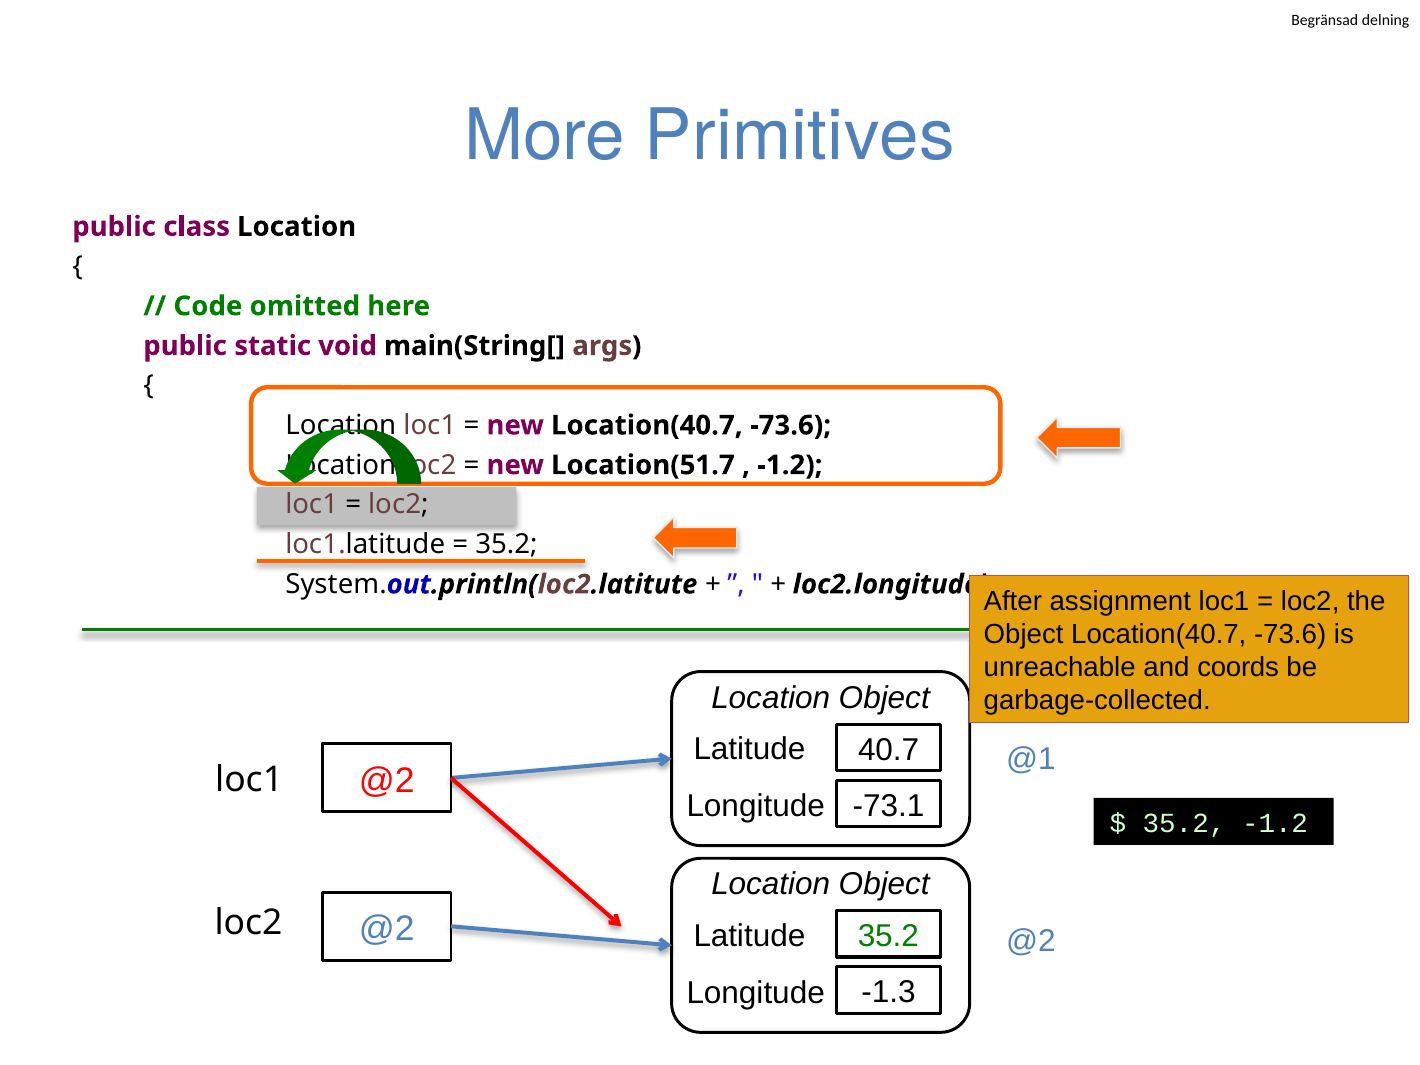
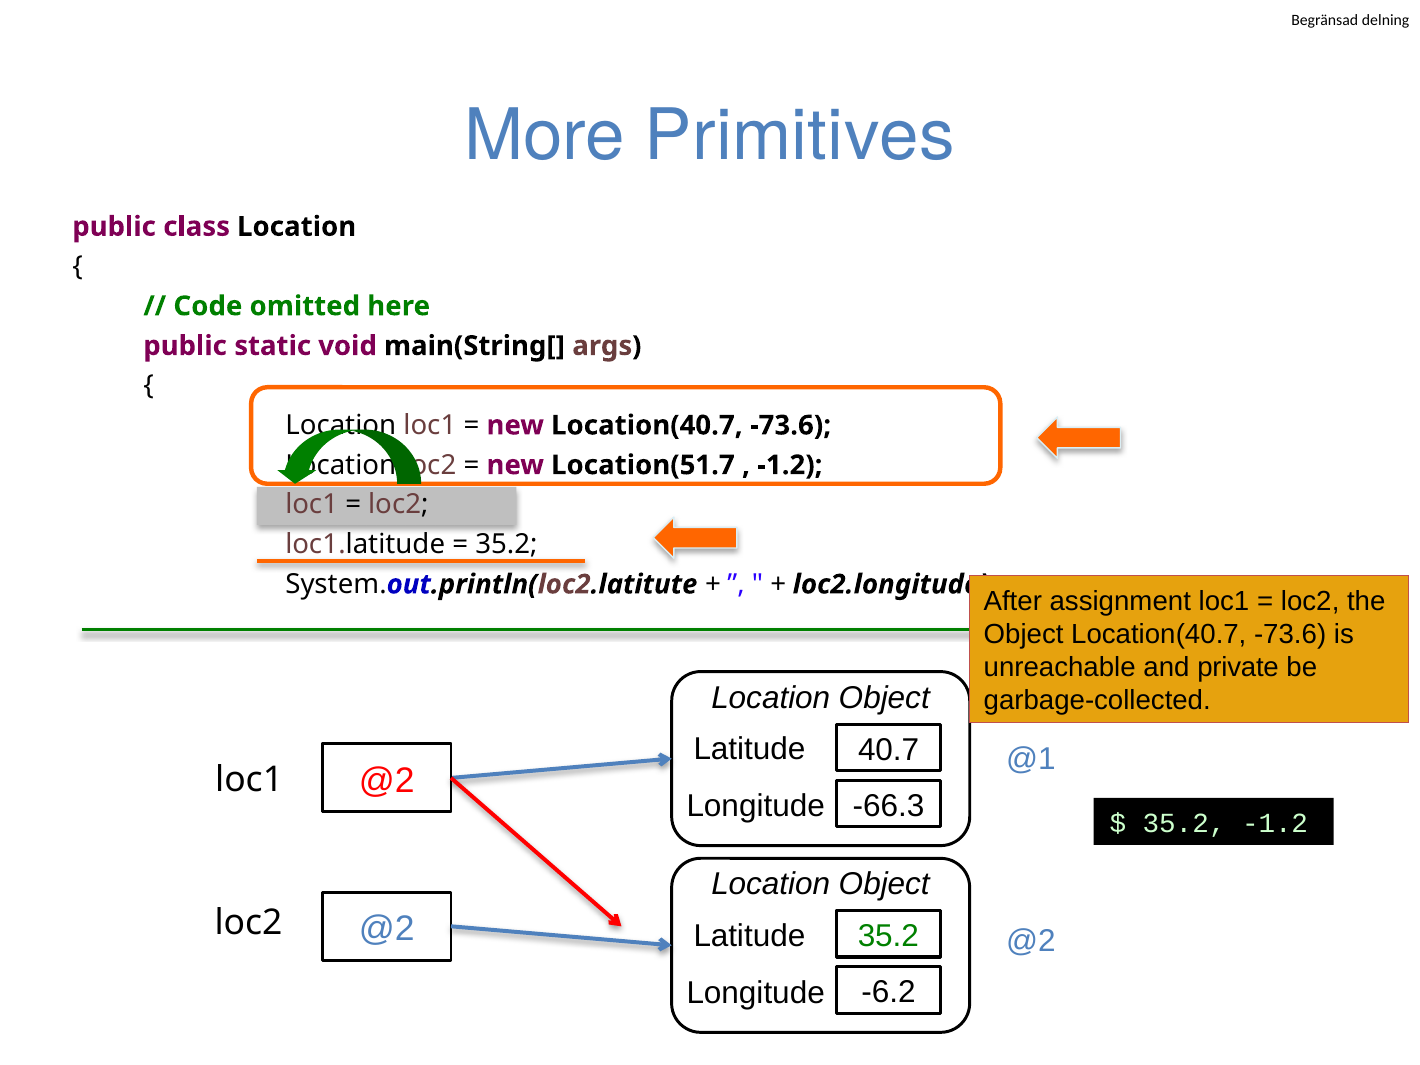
coords: coords -> private (1238, 668)
-73.1: -73.1 -> -66.3 (889, 806)
-1.3: -1.3 -> -6.2 (888, 992)
